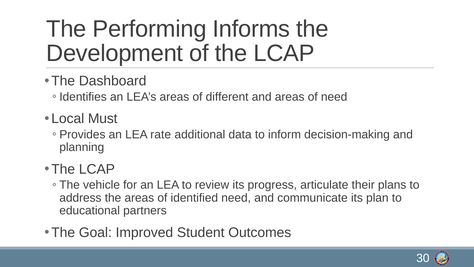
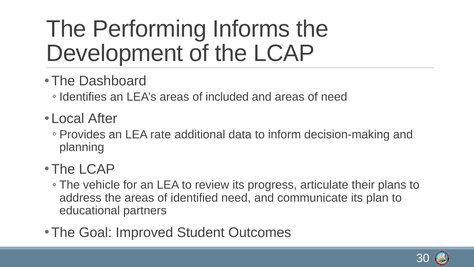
different: different -> included (227, 97)
Must: Must -> After (103, 119)
